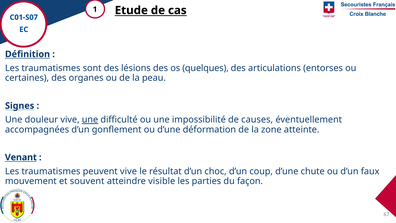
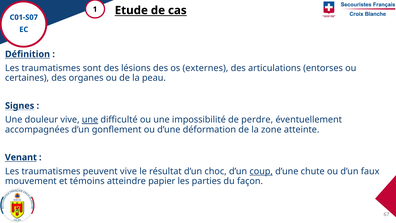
quelques: quelques -> externes (205, 68)
causes: causes -> perdre (257, 120)
coup underline: none -> present (261, 171)
souvent: souvent -> témoins (87, 181)
visible: visible -> papier (162, 181)
